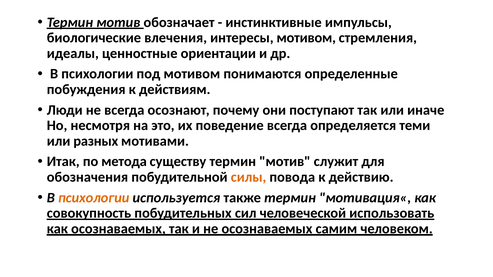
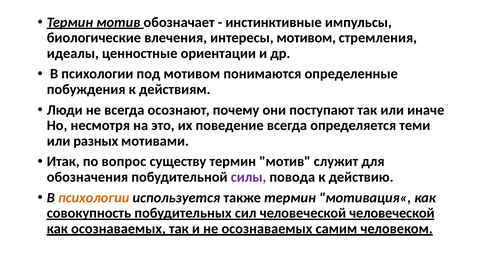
метода: метода -> вопрос (124, 162)
силы colour: orange -> purple (249, 177)
человеческой использовать: использовать -> человеческой (392, 213)
